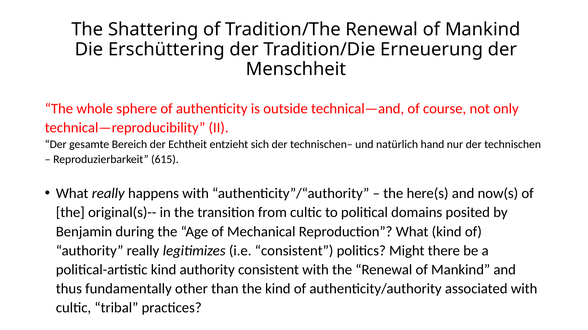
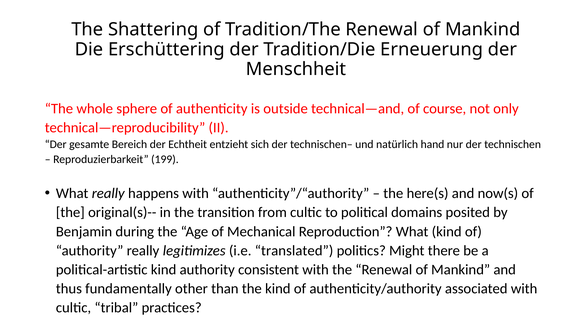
615: 615 -> 199 (165, 160)
i.e consistent: consistent -> translated (294, 251)
